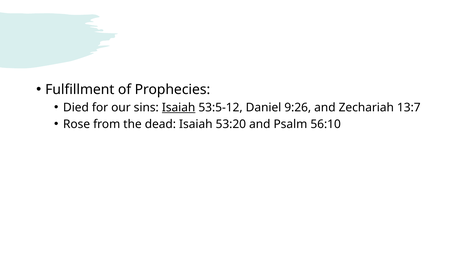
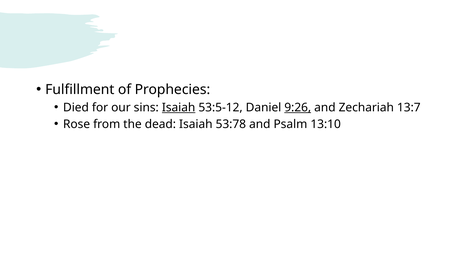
9:26 underline: none -> present (298, 107)
53:20: 53:20 -> 53:78 (231, 124)
56:10: 56:10 -> 13:10 (326, 124)
